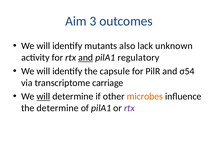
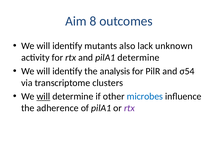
3: 3 -> 8 (93, 21)
and underline: present -> none (86, 57)
pilA1 regulatory: regulatory -> determine (138, 57)
capsule: capsule -> analysis (115, 71)
carriage: carriage -> clusters (108, 83)
microbes colour: orange -> blue (145, 96)
the determine: determine -> adherence (58, 108)
